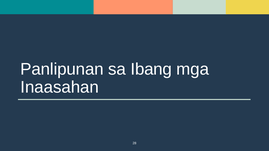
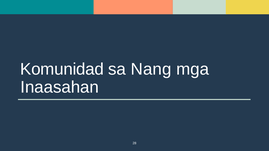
Panlipunan: Panlipunan -> Komunidad (62, 69)
Ibang: Ibang -> Nang (151, 69)
